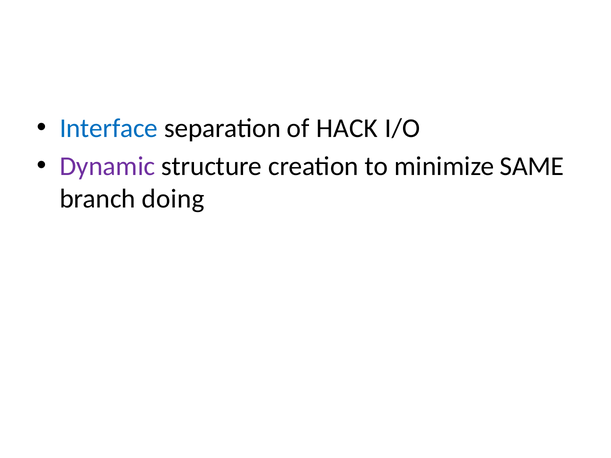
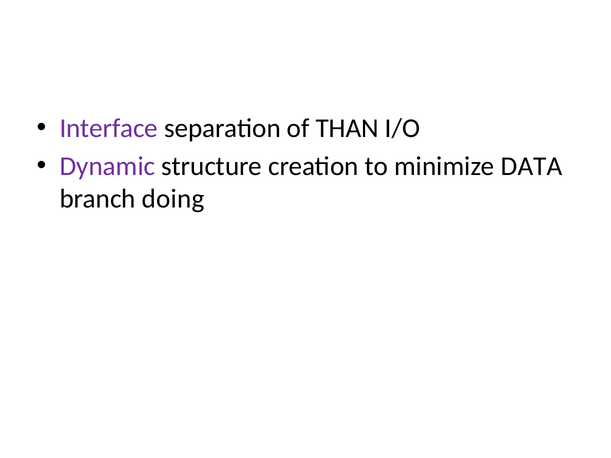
Interface colour: blue -> purple (109, 128)
HACK: HACK -> THAN (347, 128)
SAME: SAME -> DATA (532, 166)
